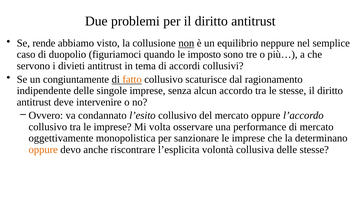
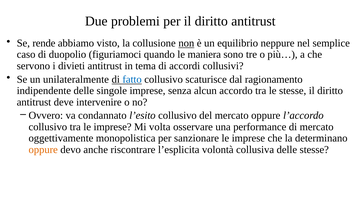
imposto: imposto -> maniera (204, 54)
congiuntamente: congiuntamente -> unilateralmente (76, 79)
fatto colour: orange -> blue (132, 79)
